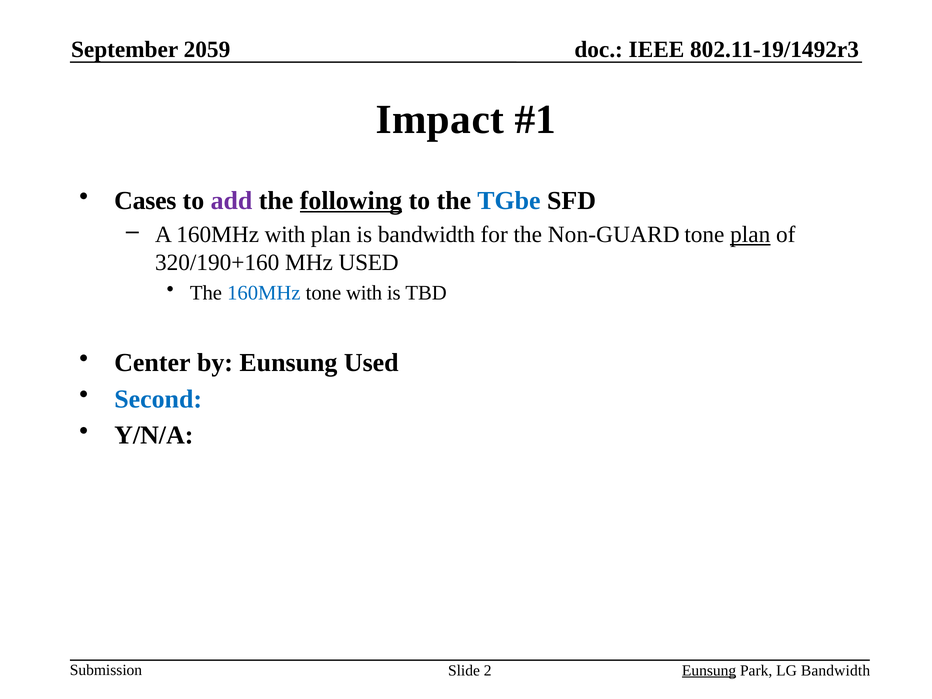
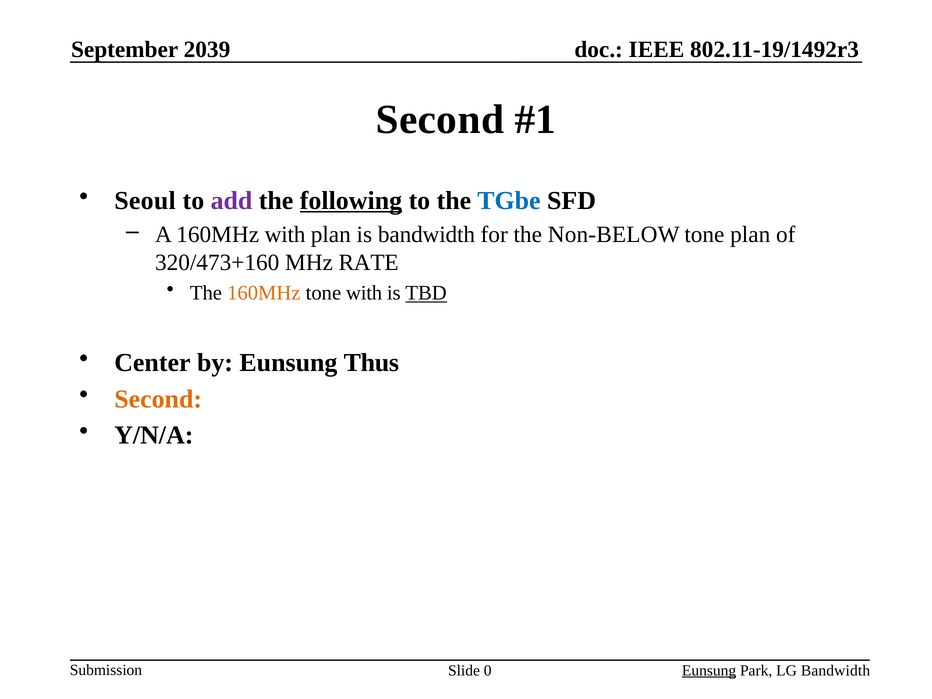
2059: 2059 -> 2039 (207, 50)
Impact: Impact -> Second (440, 119)
Cases: Cases -> Seoul (145, 201)
Non-GUARD: Non-GUARD -> Non-BELOW (614, 235)
plan underline: present -> none (750, 235)
320/190+160: 320/190+160 -> 320/473+160 (217, 263)
MHz USED: USED -> RATE (369, 263)
160MHz colour: blue -> orange (264, 293)
TBD underline: none -> present (426, 293)
Eunsung Used: Used -> Thus (371, 363)
Second colour: blue -> orange (158, 399)
2: 2 -> 0 (488, 670)
